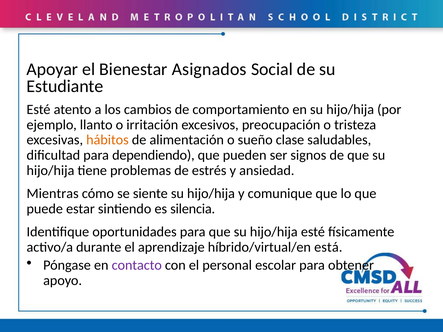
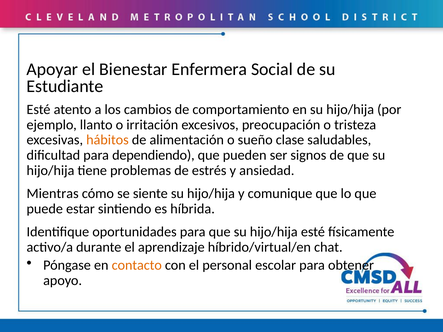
Asignados: Asignados -> Enfermera (209, 69)
silencia: silencia -> híbrida (193, 209)
está: está -> chat (328, 247)
contacto colour: purple -> orange (137, 265)
